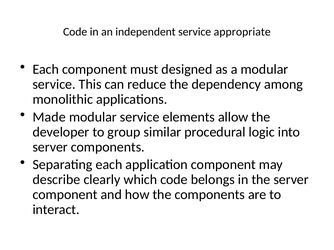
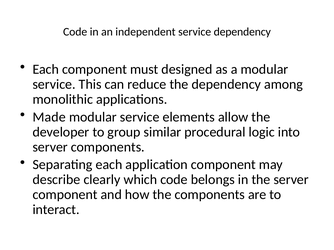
service appropriate: appropriate -> dependency (242, 32)
